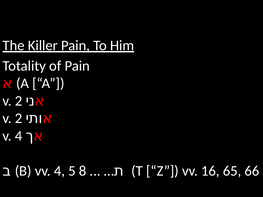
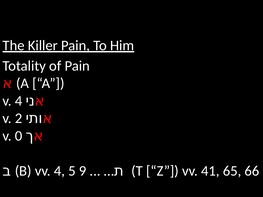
2: 2 -> 4 (19, 101)
v 4: 4 -> 0 (19, 136)
8: 8 -> 9 (83, 171)
16: 16 -> 41 (210, 171)
